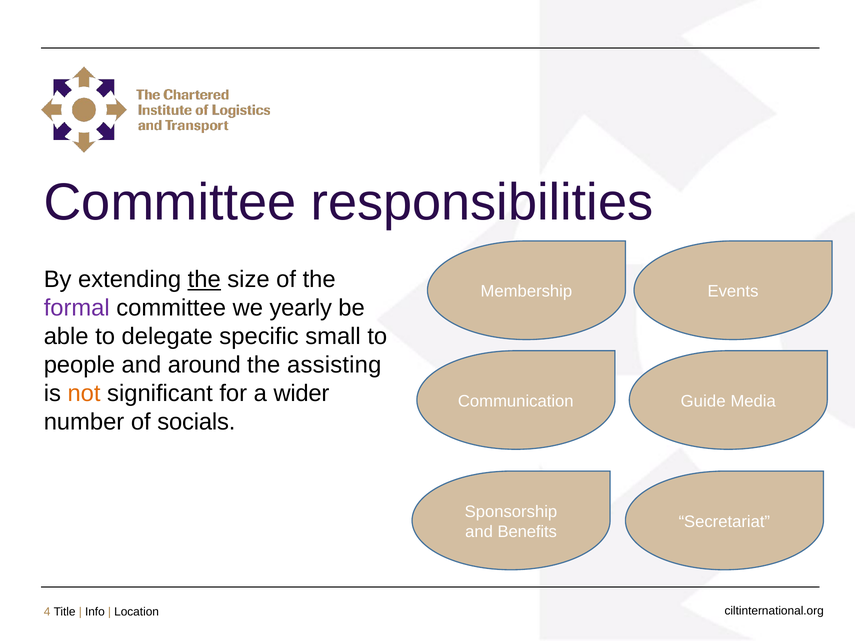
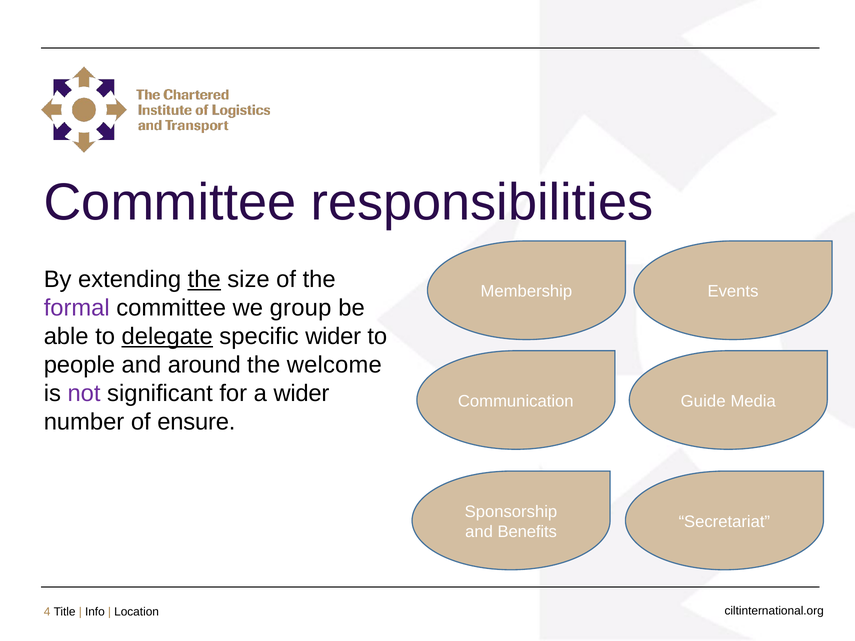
yearly: yearly -> group (301, 308)
delegate underline: none -> present (167, 337)
specific small: small -> wider (333, 337)
assisting: assisting -> welcome (334, 365)
not colour: orange -> purple (84, 394)
socials: socials -> ensure (196, 422)
